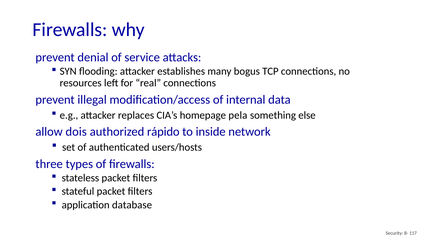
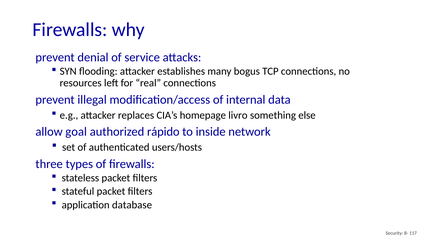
pela: pela -> livro (238, 115)
dois: dois -> goal (76, 132)
